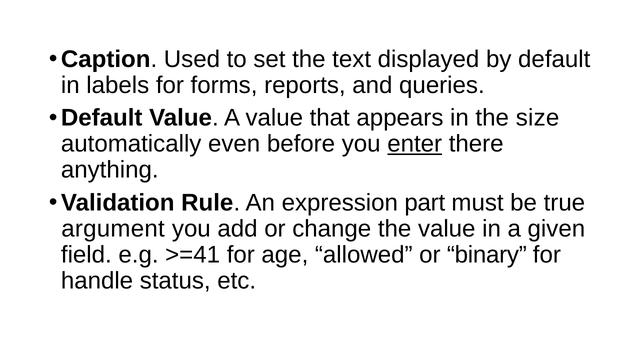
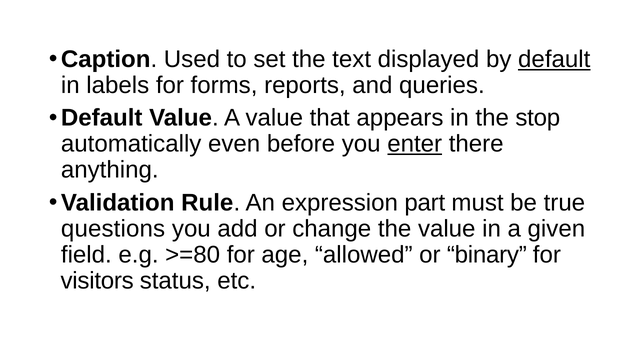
default underline: none -> present (554, 59)
size: size -> stop (538, 118)
argument: argument -> questions (113, 229)
>=41: >=41 -> >=80 (193, 255)
handle: handle -> visitors (97, 281)
